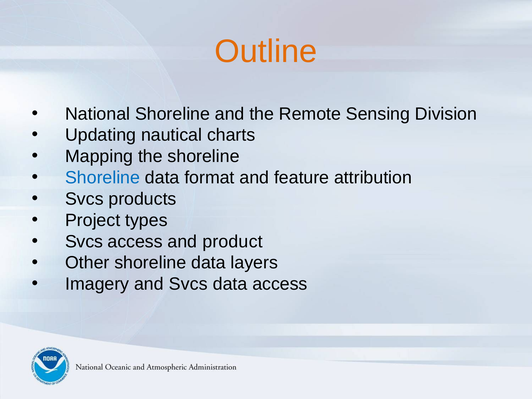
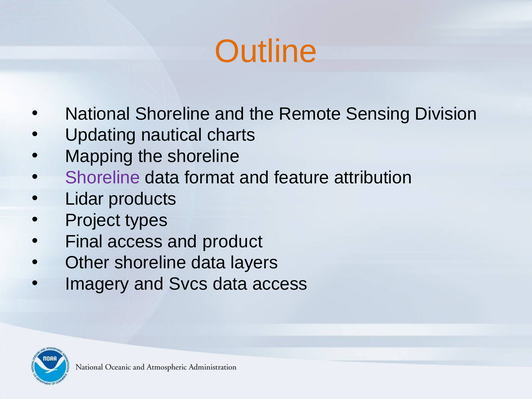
Shoreline colour: blue -> purple (103, 178)
Svcs: Svcs -> Lidar (84, 199)
Svcs: Svcs -> Final (84, 242)
